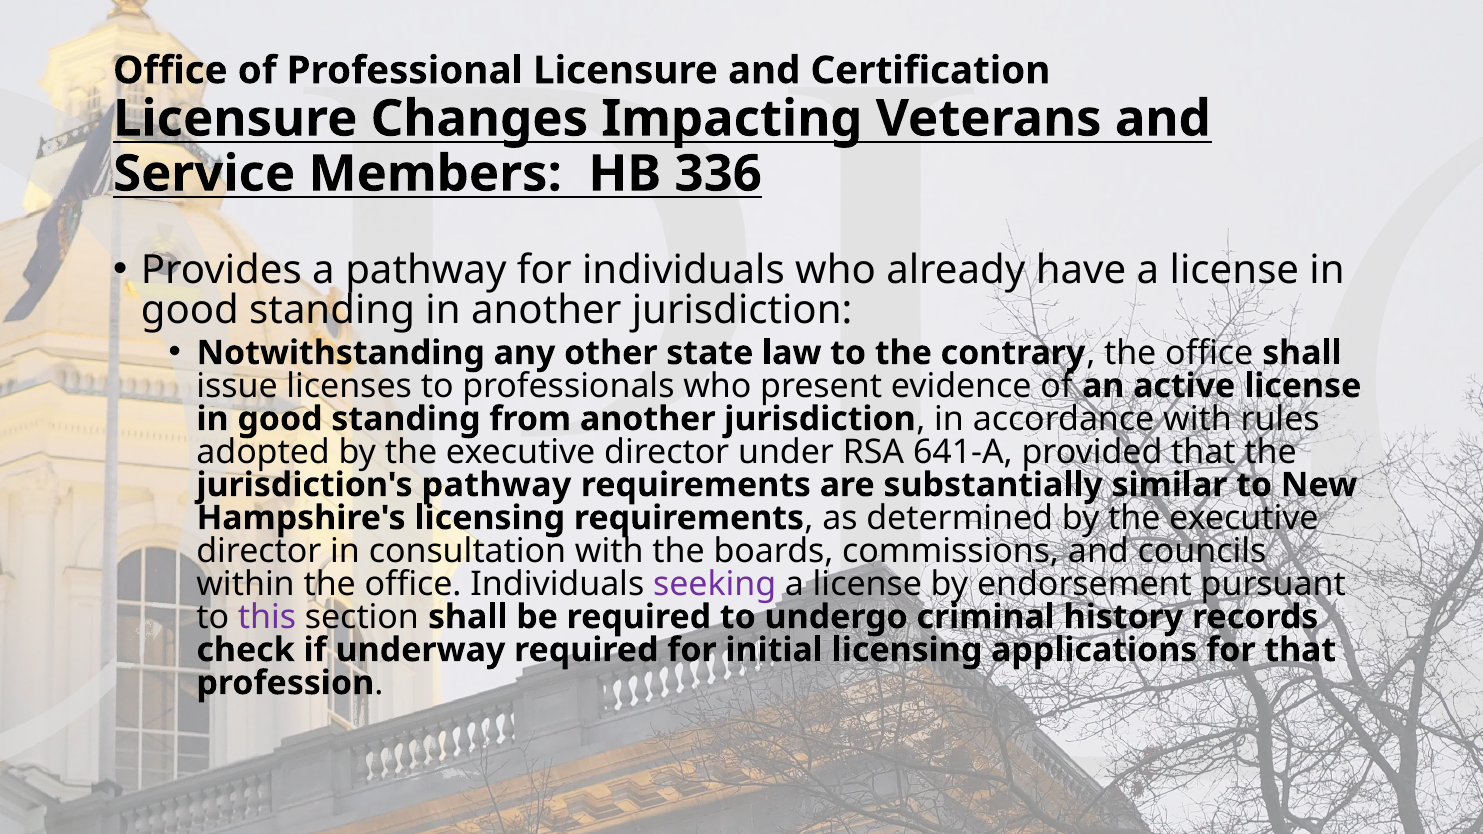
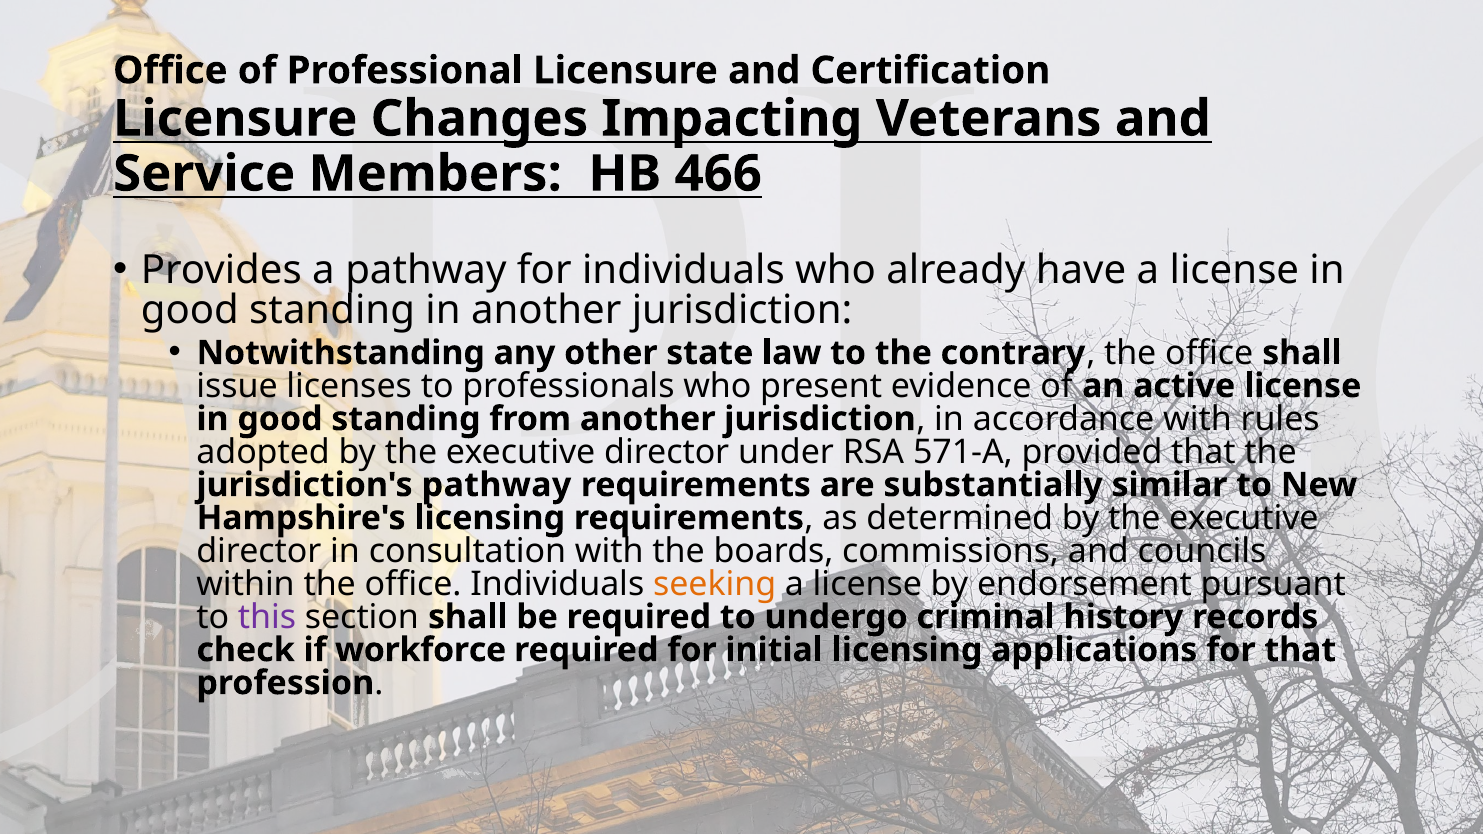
336: 336 -> 466 (718, 174)
641-A: 641-A -> 571-A (963, 452)
seeking colour: purple -> orange (715, 584)
underway: underway -> workforce (421, 650)
